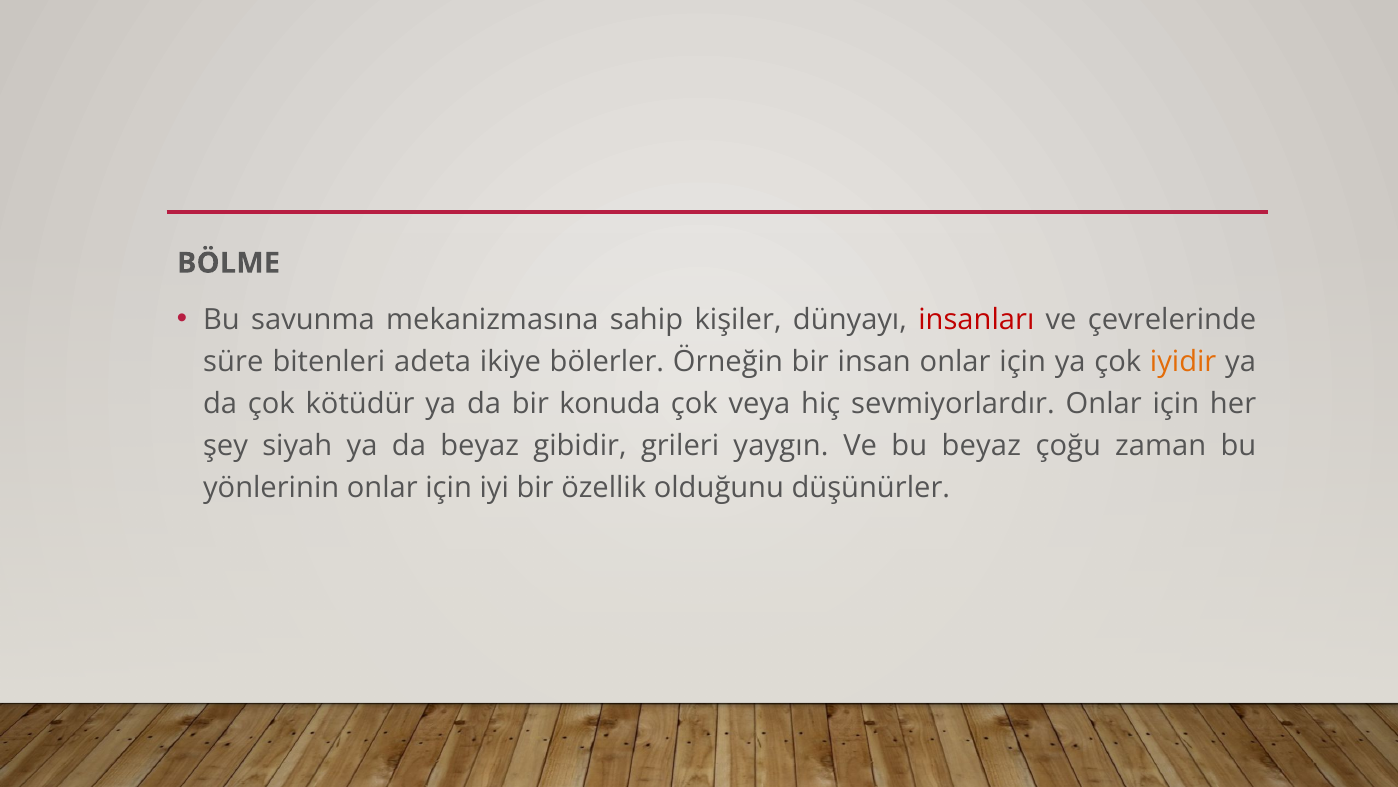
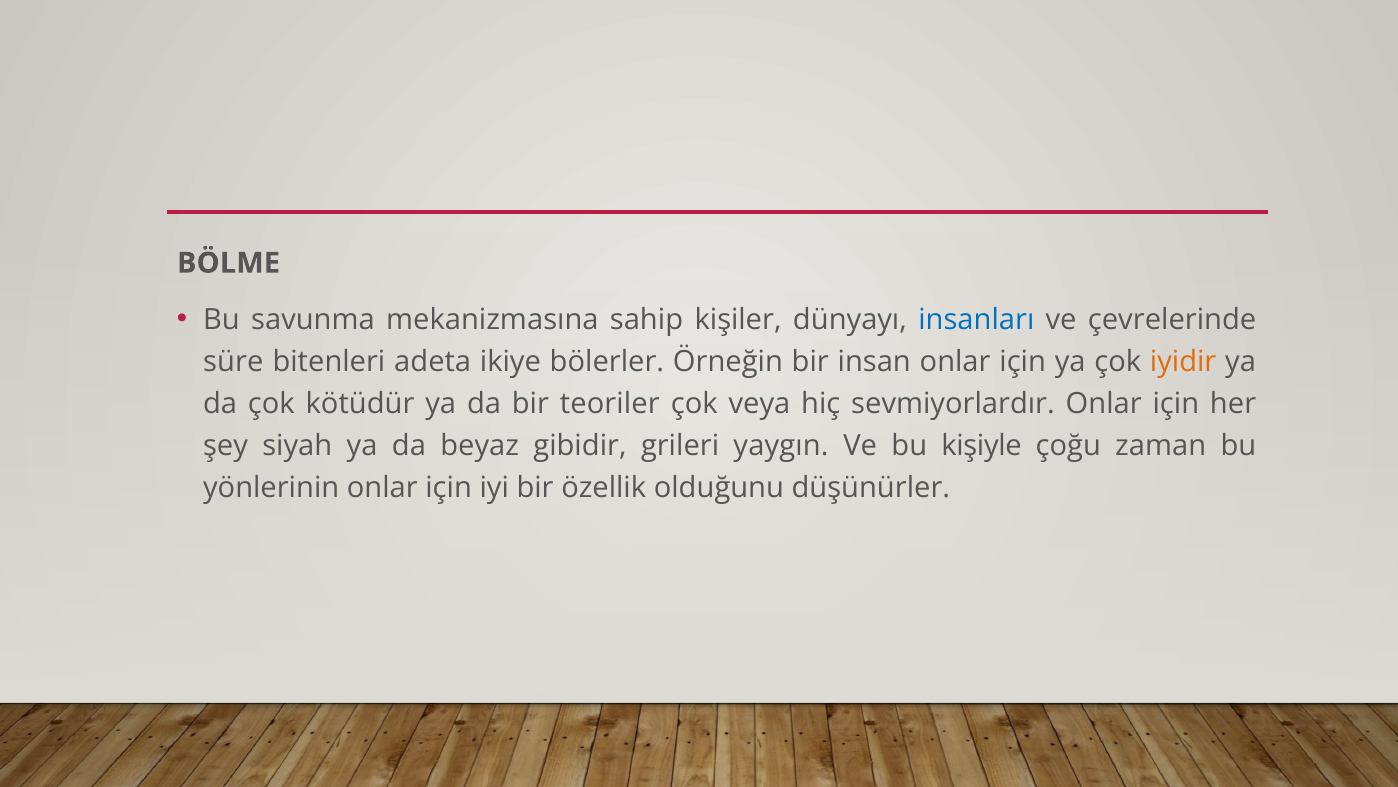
insanları colour: red -> blue (976, 319)
konuda: konuda -> teoriler (610, 403)
bu beyaz: beyaz -> kişiyle (982, 445)
